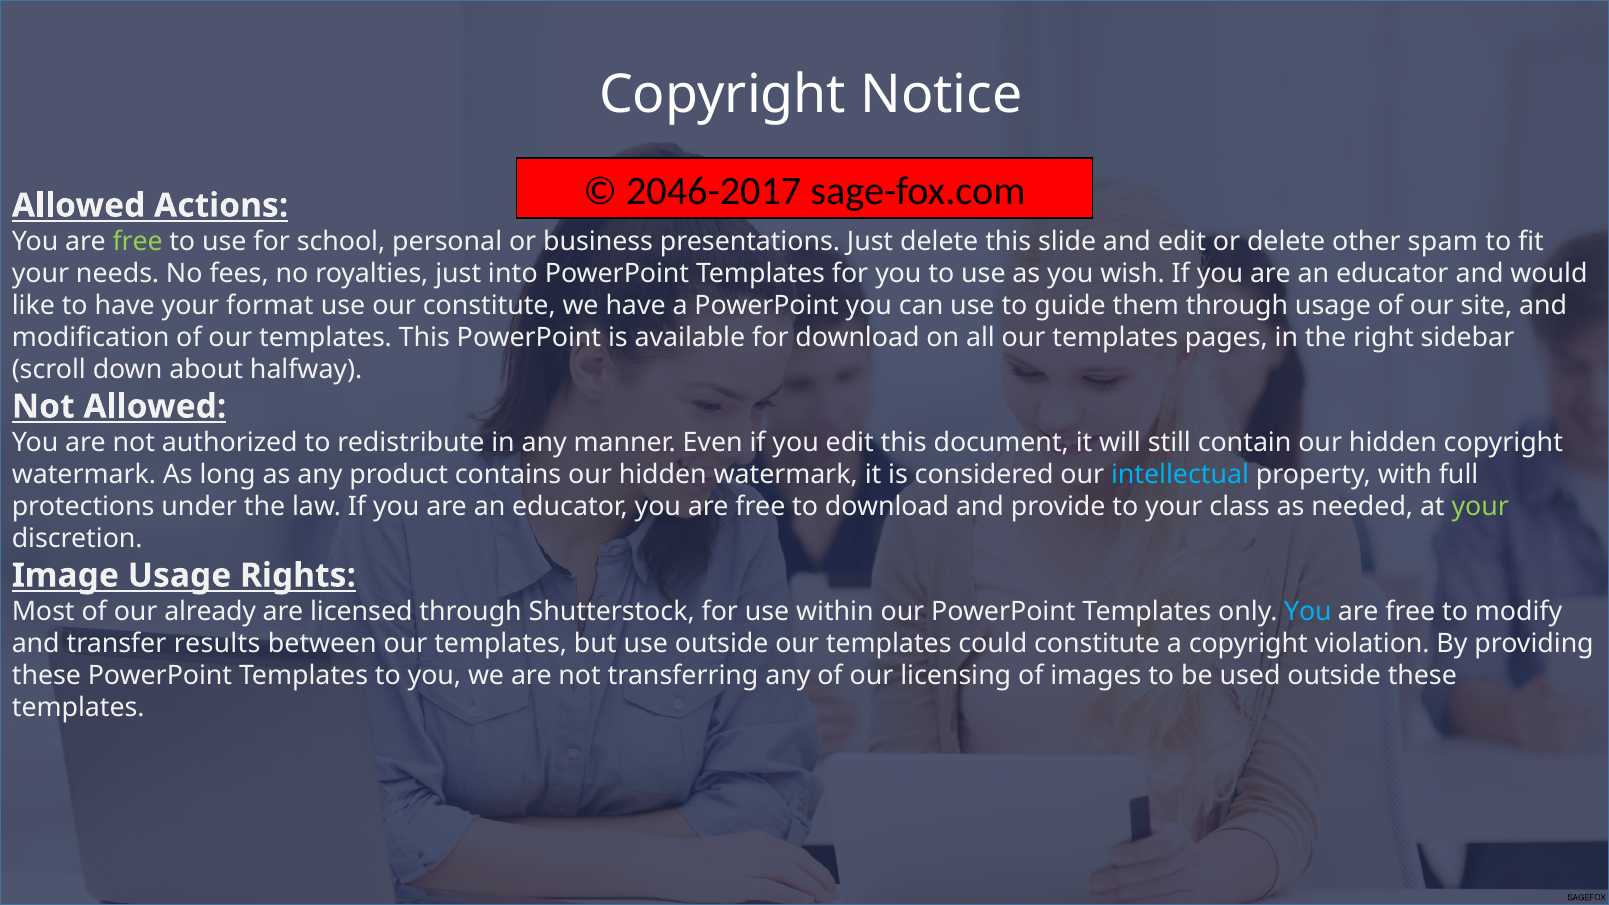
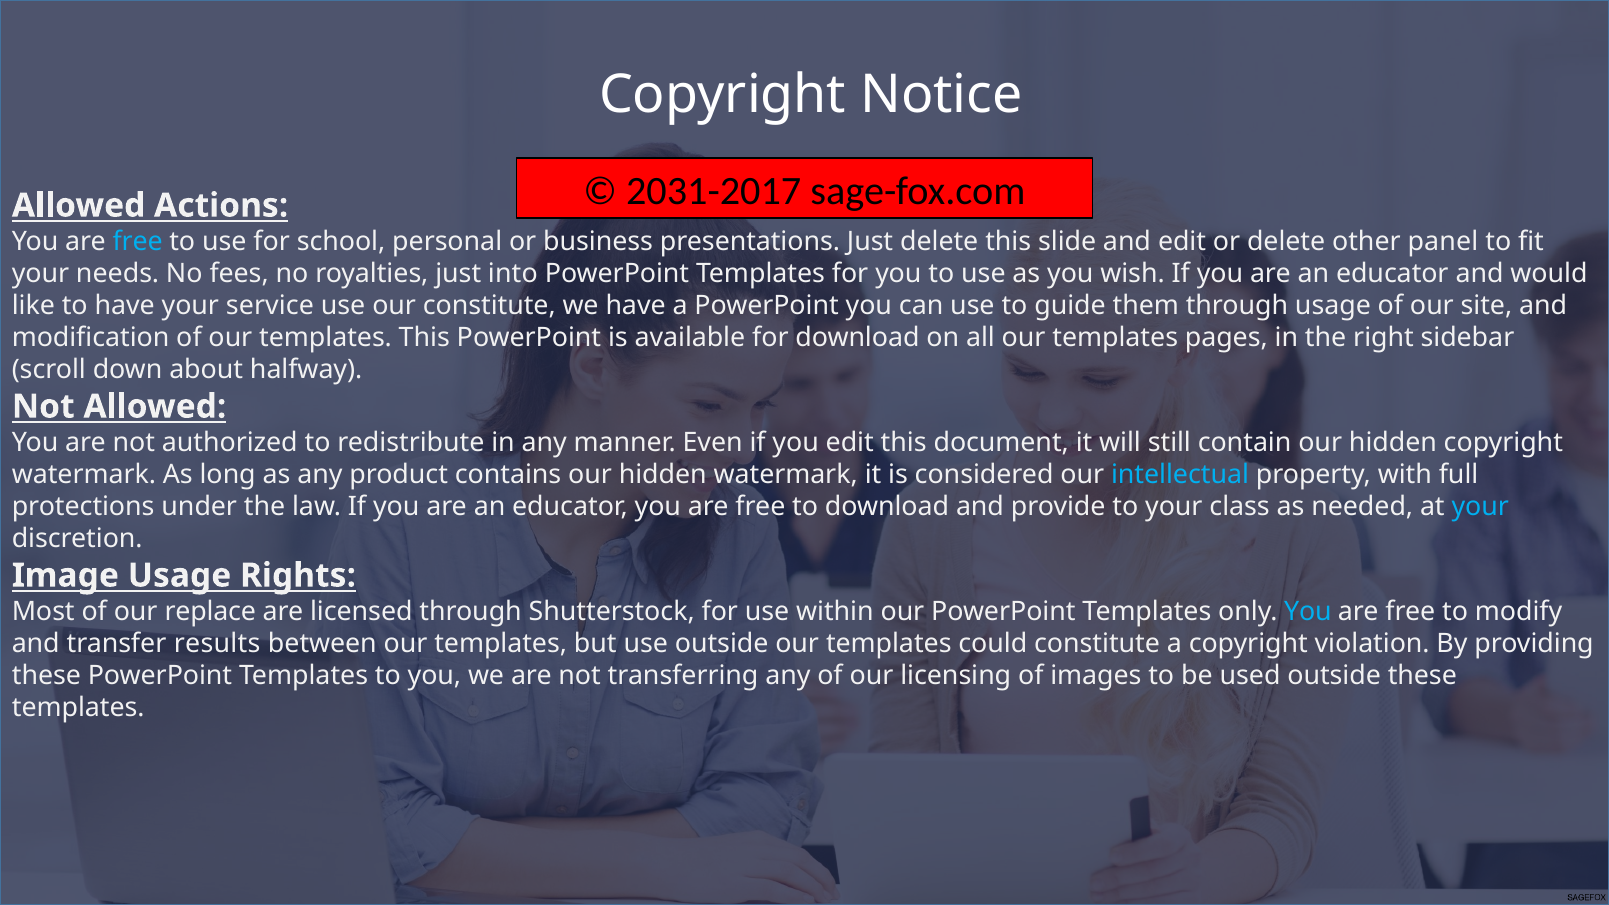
2046-2017: 2046-2017 -> 2031-2017 (714, 191)
free colour: light green -> light blue (138, 241)
spam: spam -> panel (1443, 241)
format: format -> service (270, 306)
your colour: light green -> light blue (1480, 507)
already: already -> replace (210, 611)
